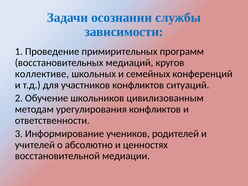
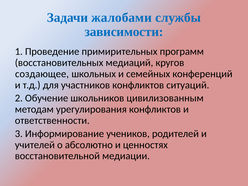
осознании: осознании -> жалобами (122, 18)
коллективе: коллективе -> создающее (42, 74)
